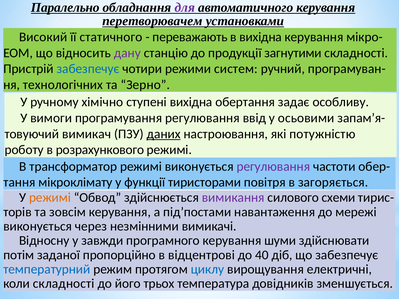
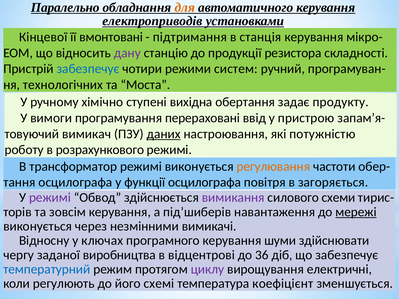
для colour: purple -> orange (185, 7)
перетворювачем: перетворювачем -> електроприводів (152, 21)
Високий: Високий -> Кінцевої (43, 37)
статичного: статичного -> вмонтовані (111, 37)
переважають: переважають -> підтримання (190, 37)
в вихідна: вихідна -> станція (260, 37)
загнутими: загнутими -> резистора (293, 53)
Зерно: Зерно -> Моста (145, 85)
особливу: особливу -> продукту (341, 102)
програмування регулювання: регулювання -> перераховані (202, 118)
осьовими: осьовими -> пристрою (306, 118)
регулювання colour: purple -> orange (273, 167)
мікроклімату: мікроклімату -> осцилографа (75, 182)
функції тиристорами: тиристорами -> осцилографа (205, 182)
режимі colour: orange -> purple (50, 198)
під’постами: під’постами -> під’шиберів (197, 212)
мережі underline: none -> present (356, 212)
завжди: завжди -> ключах (102, 241)
потім: потім -> чергу (19, 255)
пропорційно: пропорційно -> виробництва (119, 255)
40: 40 -> 36 (262, 255)
циклу colour: blue -> purple (207, 269)
коли складності: складності -> регулюють (64, 284)
трьох: трьох -> схемі (159, 284)
довідників: довідників -> коефіцієнт (283, 284)
